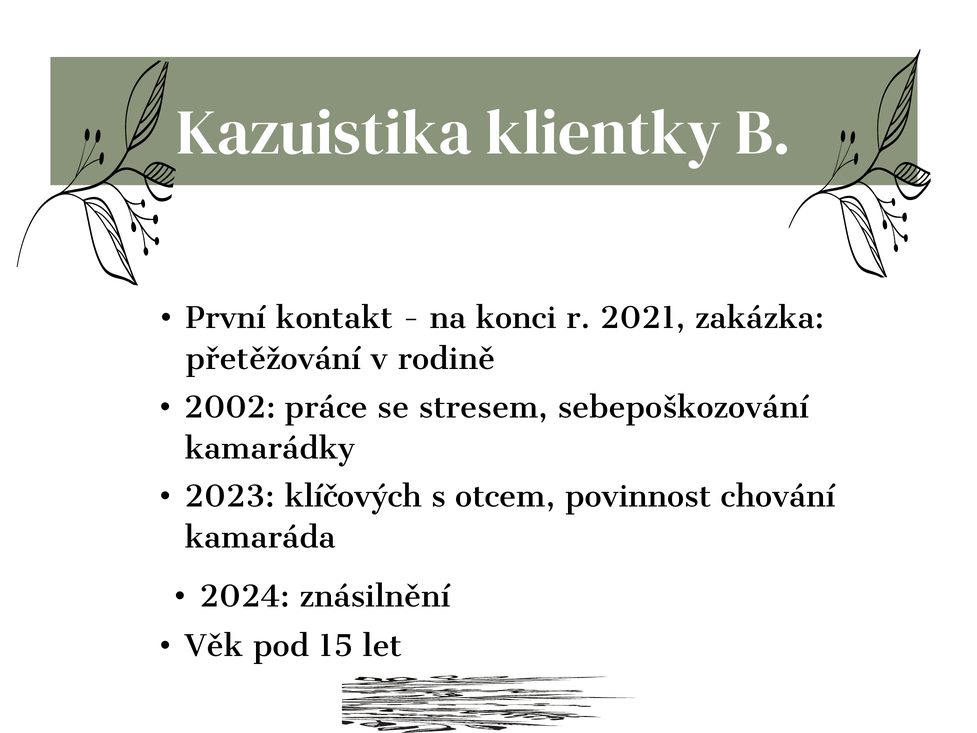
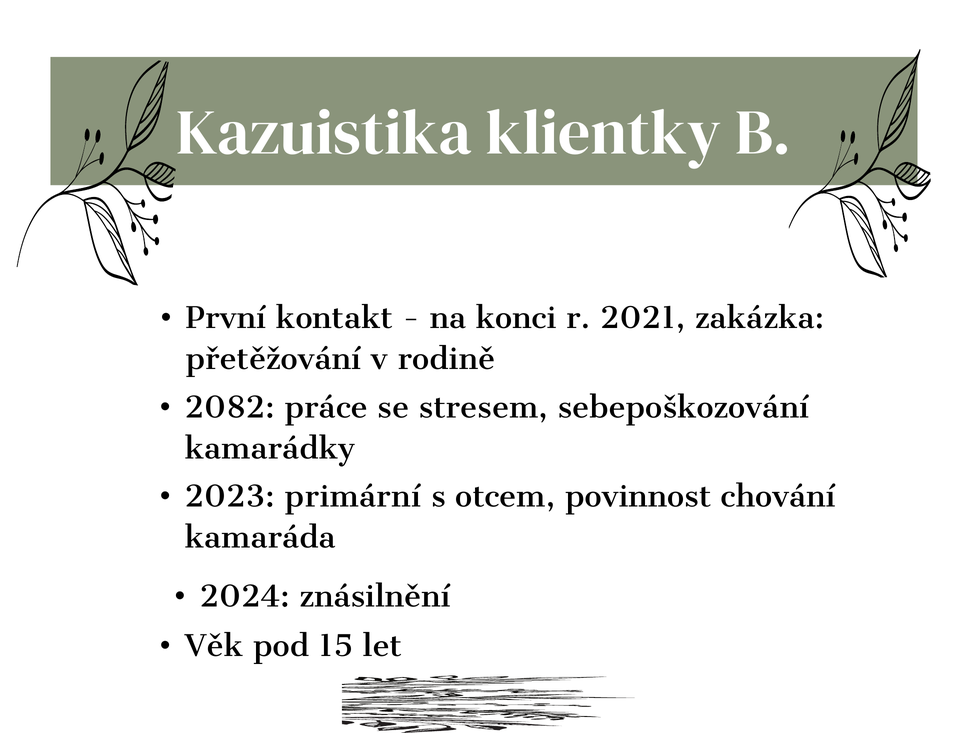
2002: 2002 -> 2082 (230, 408)
klíčových: klíčových -> primární (353, 497)
